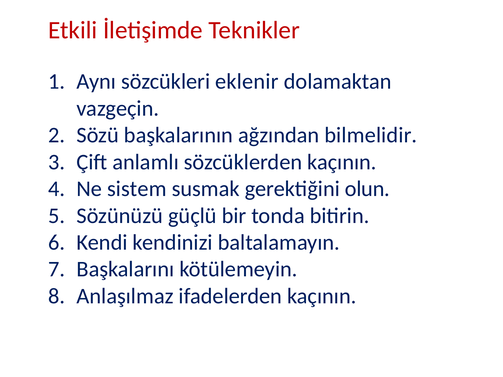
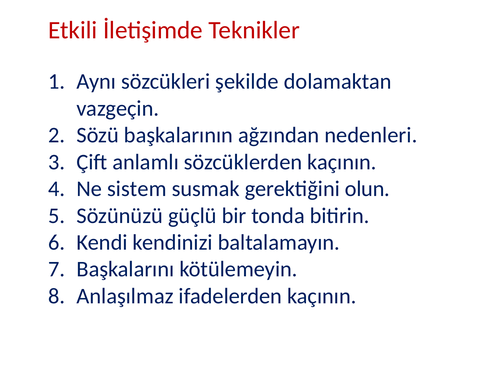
eklenir: eklenir -> şekilde (247, 82)
bilmelidir: bilmelidir -> nedenleri (371, 135)
